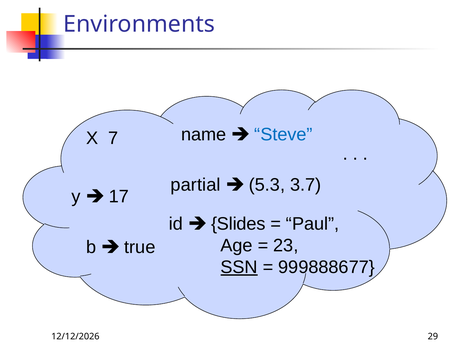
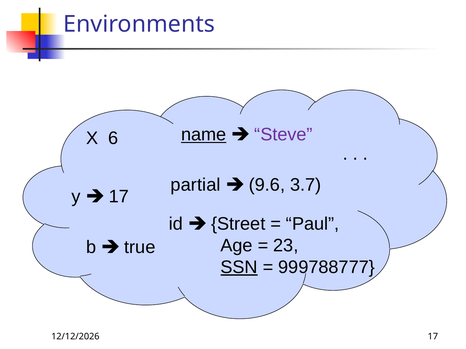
name underline: none -> present (204, 135)
Steve colour: blue -> purple (283, 135)
7: 7 -> 6 (113, 138)
5.3: 5.3 -> 9.6 (267, 185)
Slides: Slides -> Street (238, 224)
999888677: 999888677 -> 999788777 (327, 268)
29: 29 -> 17 (433, 337)
